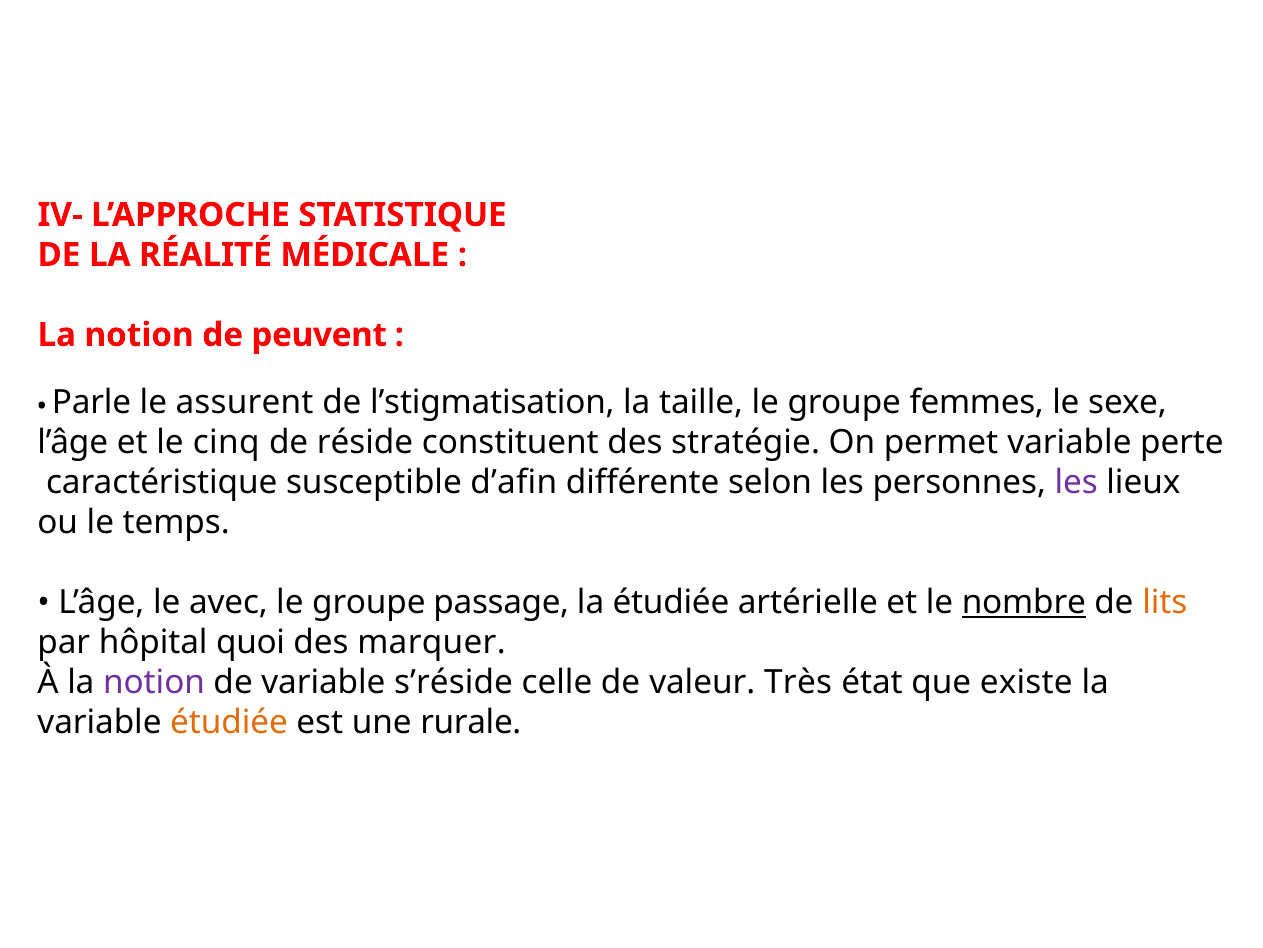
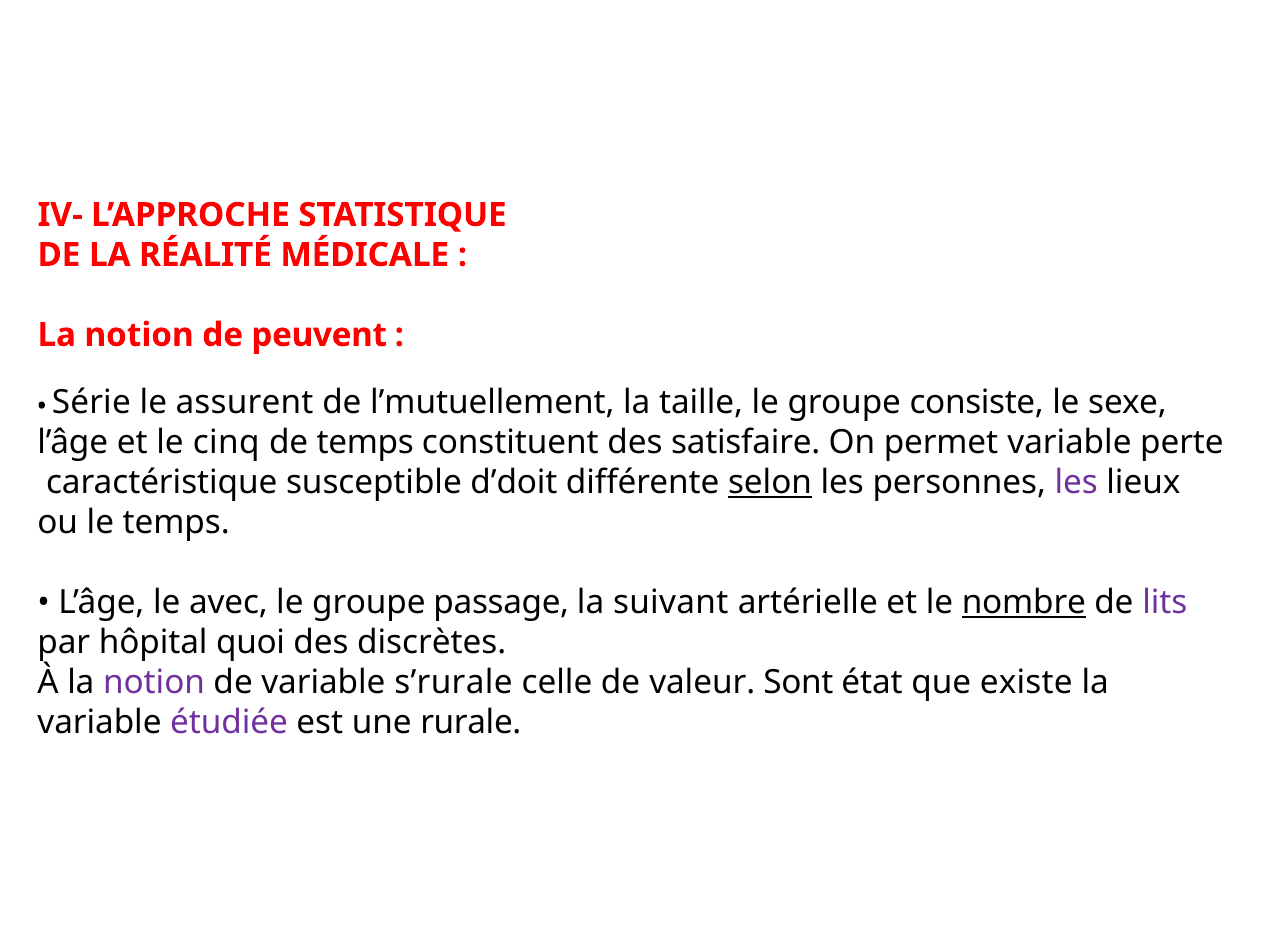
Parle: Parle -> Série (91, 402)
l’stigmatisation: l’stigmatisation -> l’mutuellement (492, 402)
femmes: femmes -> consiste (977, 402)
de réside: réside -> temps (365, 442)
stratégie: stratégie -> satisfaire (746, 442)
d’afin: d’afin -> d’doit (514, 482)
selon underline: none -> present (770, 482)
la étudiée: étudiée -> suivant (671, 602)
lits colour: orange -> purple (1165, 602)
marquer: marquer -> discrètes (432, 642)
s’réside: s’réside -> s’rurale (453, 682)
Très: Très -> Sont (798, 682)
étudiée colour: orange -> purple (229, 722)
